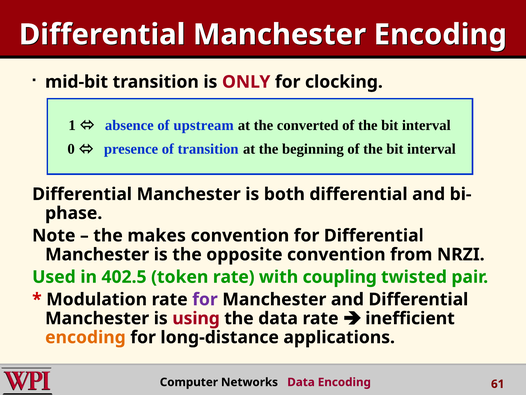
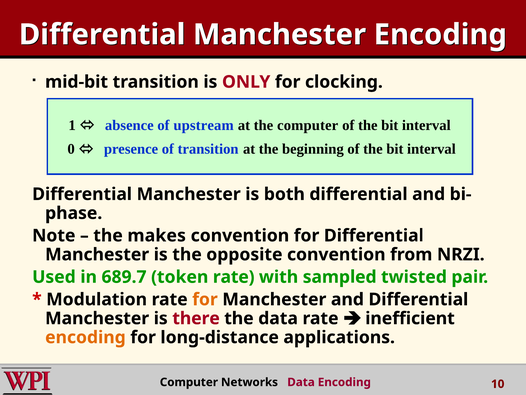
the converted: converted -> computer (308, 125)
402.5: 402.5 -> 689.7 (124, 277)
coupling: coupling -> sampled (340, 277)
for colour: purple -> orange (205, 299)
using: using -> there (196, 318)
61: 61 -> 10 (498, 384)
